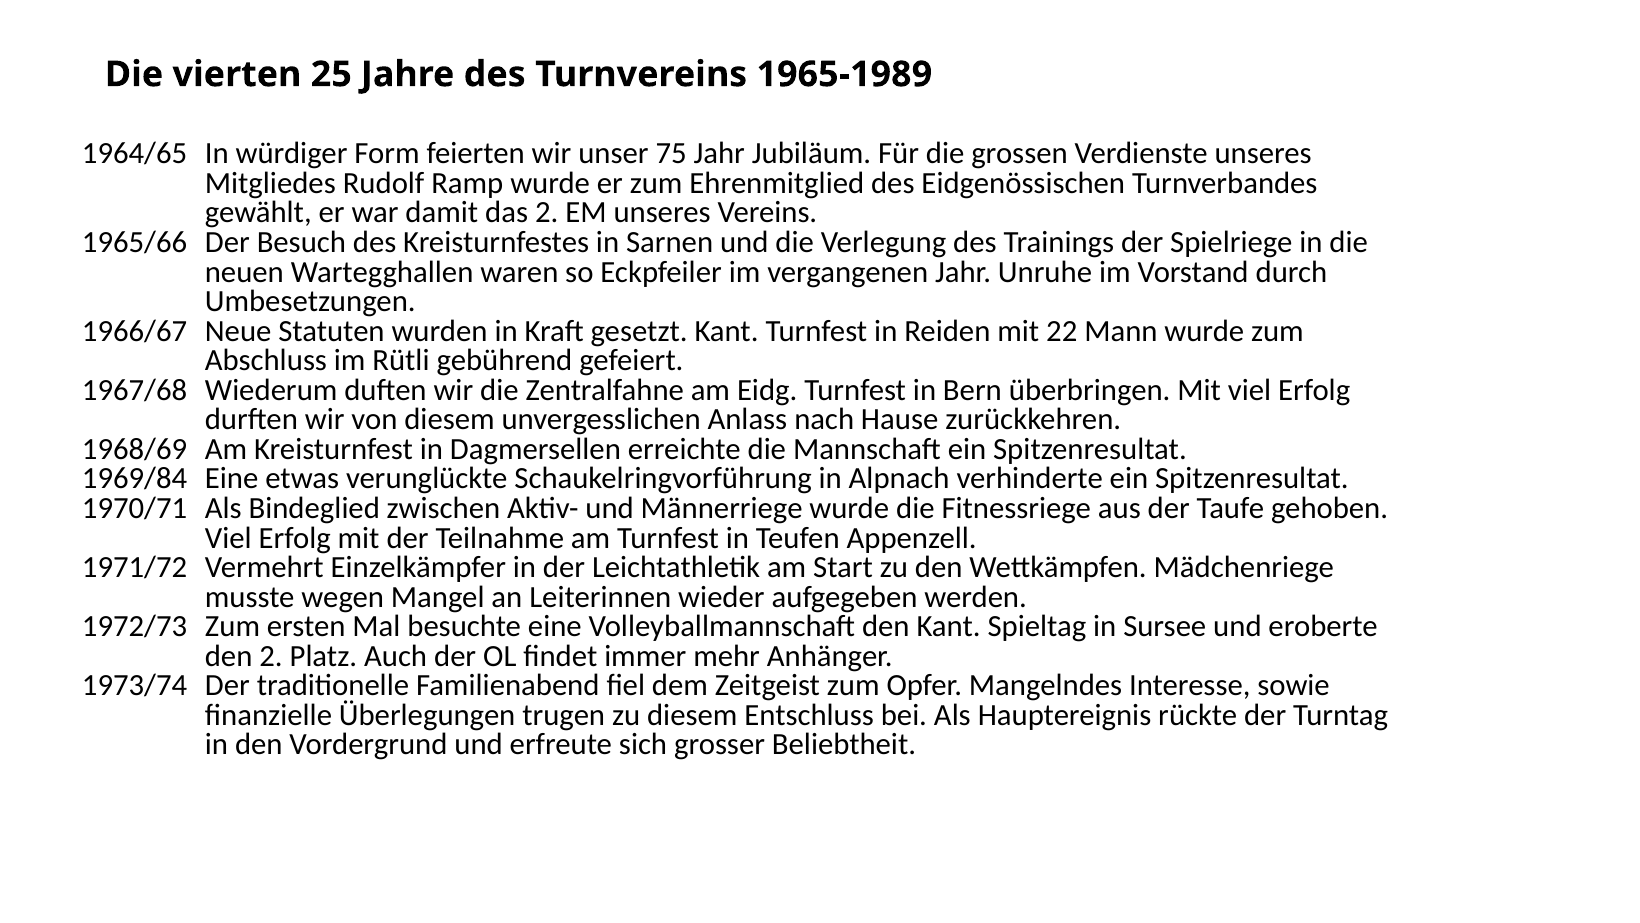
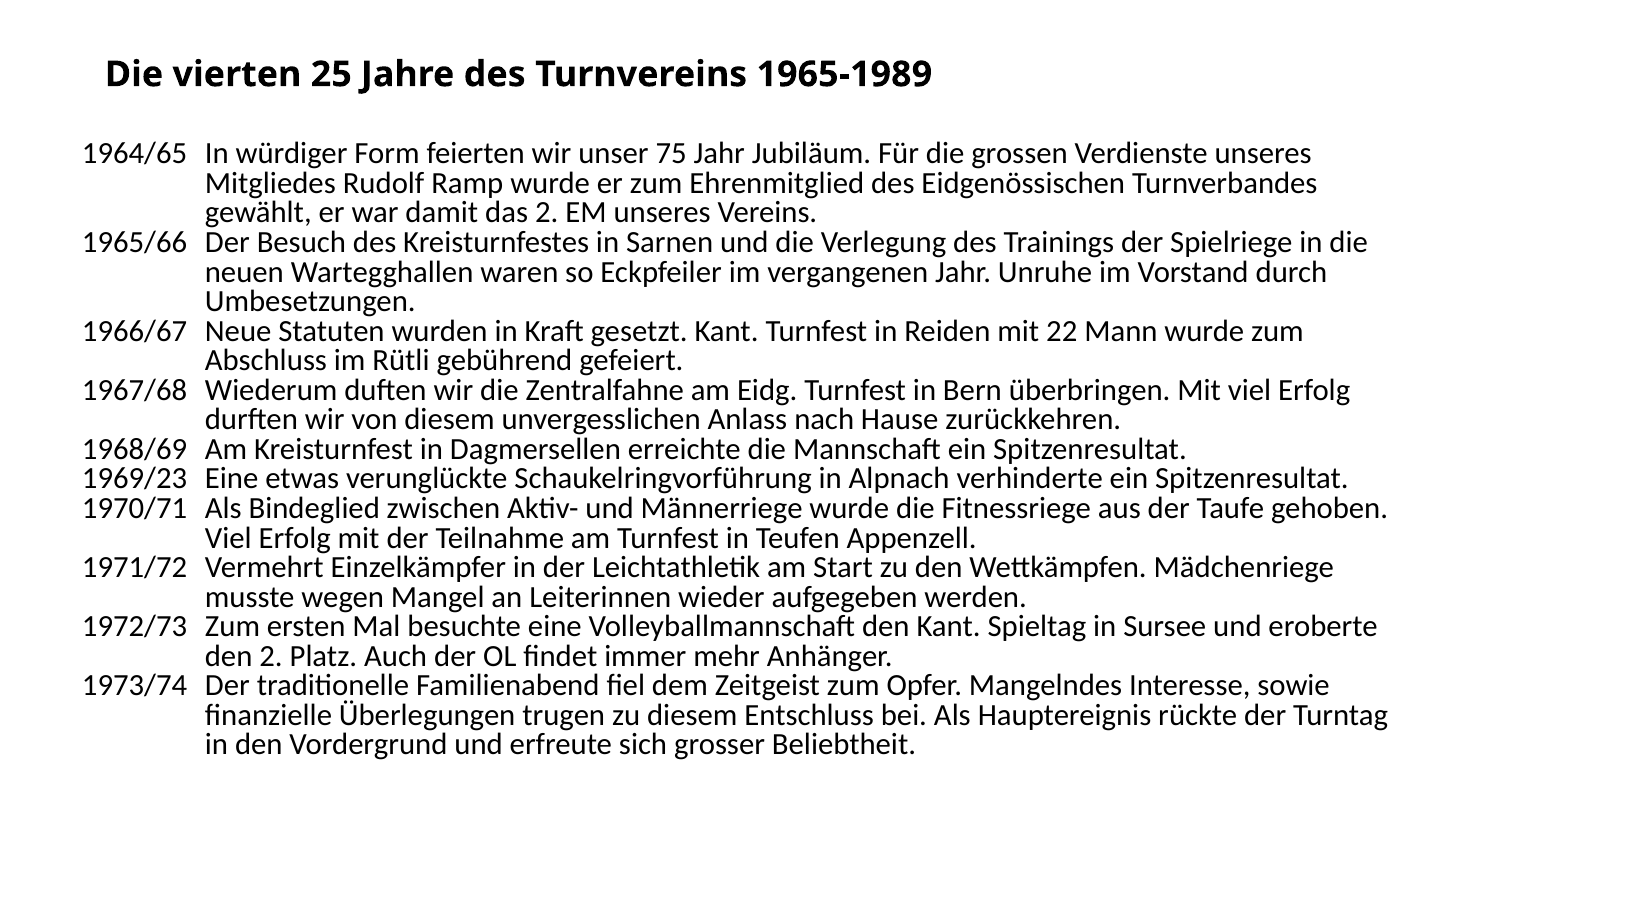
1969/84: 1969/84 -> 1969/23 (135, 479)
